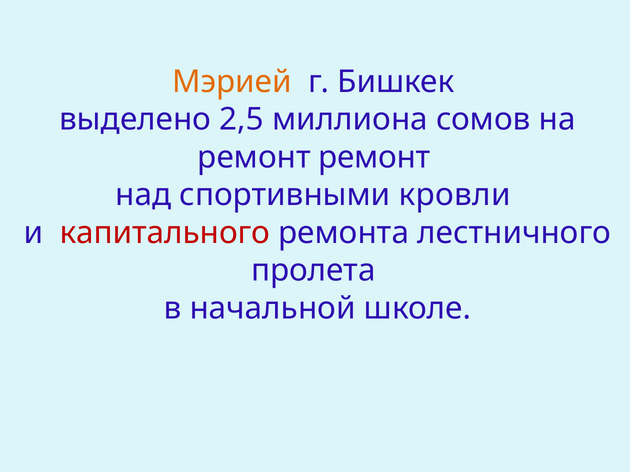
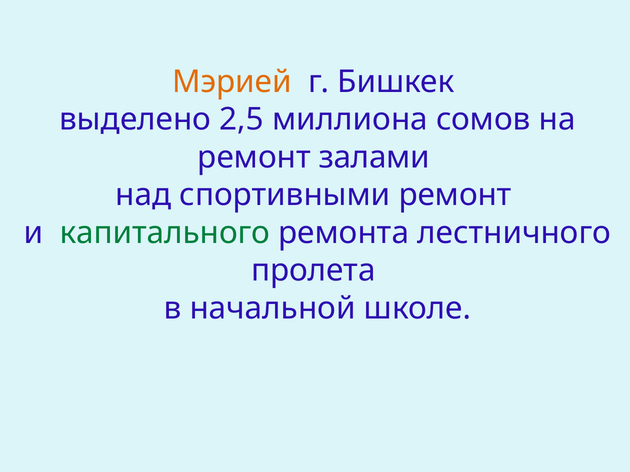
ремонт ремонт: ремонт -> залами (374, 157)
спортивными кровли: кровли -> ремонт (455, 195)
капитального colour: red -> green (165, 233)
